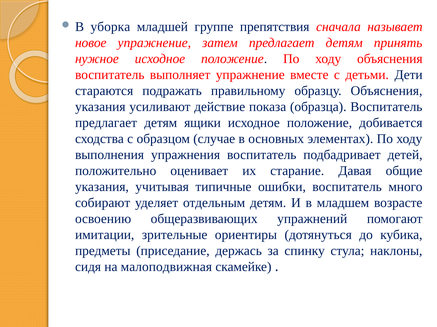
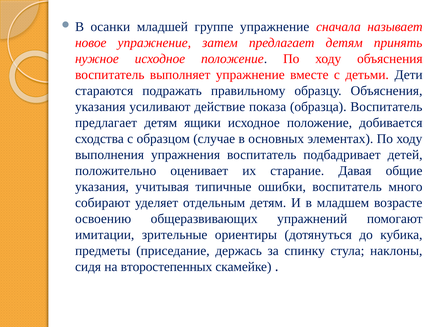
уборка: уборка -> осанки (110, 27)
группе препятствия: препятствия -> упражнение (275, 27)
малоподвижная: малоподвижная -> второстепенных (166, 267)
